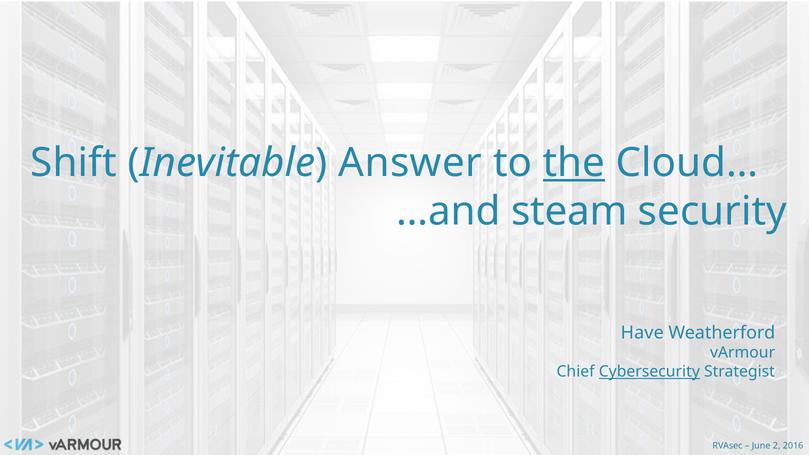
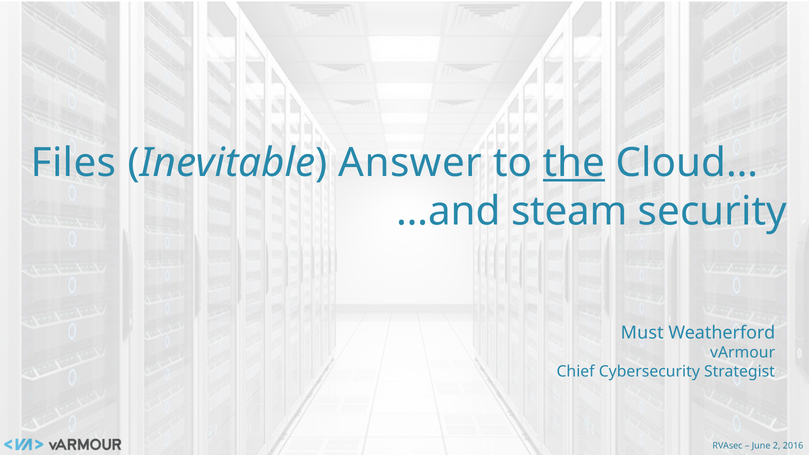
Shift: Shift -> Files (73, 163)
Have: Have -> Must (642, 333)
Cybersecurity underline: present -> none (649, 372)
